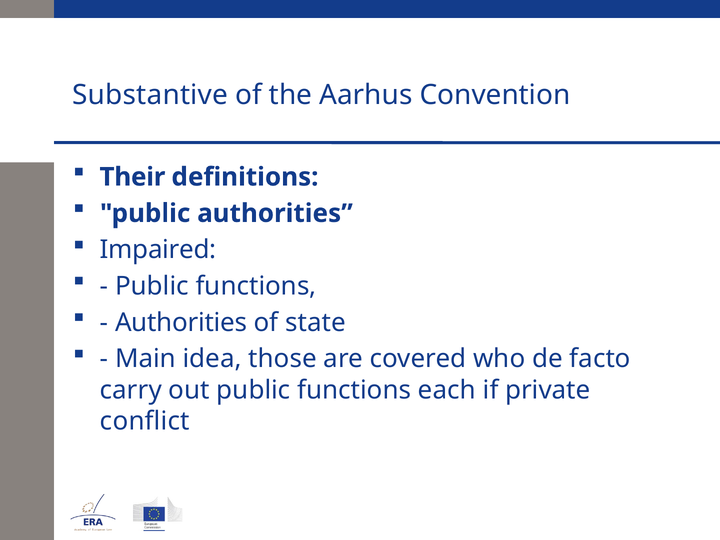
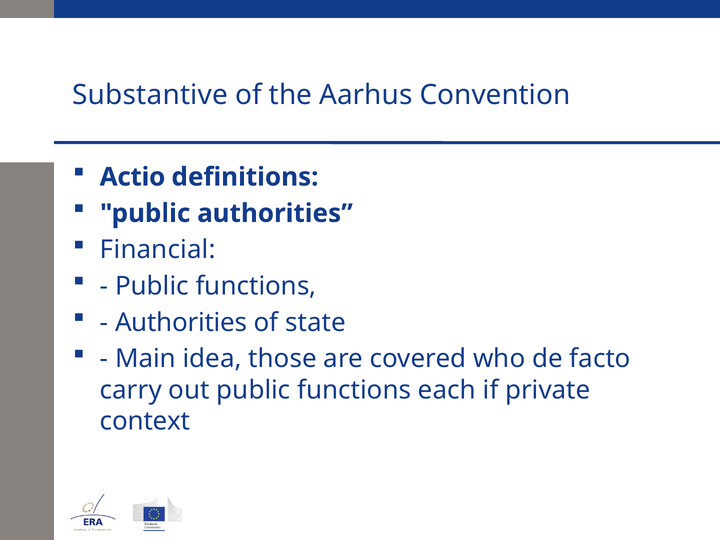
Their: Their -> Actio (132, 177)
Impaired: Impaired -> Financial (158, 250)
conflict: conflict -> context (145, 421)
